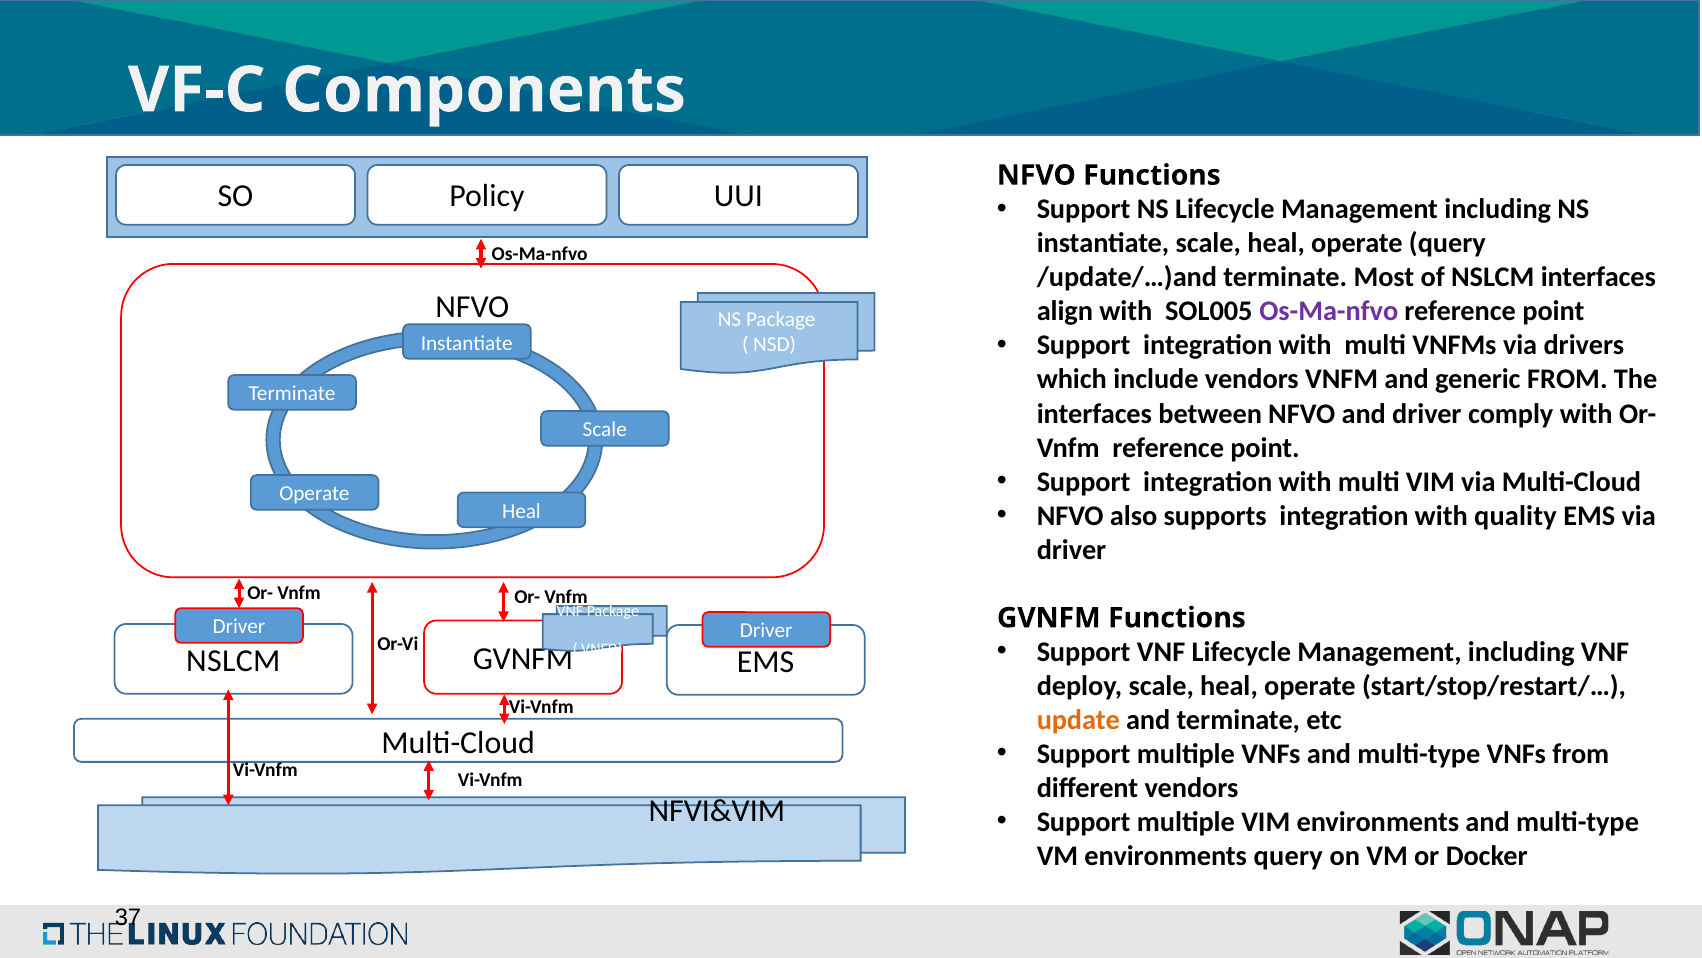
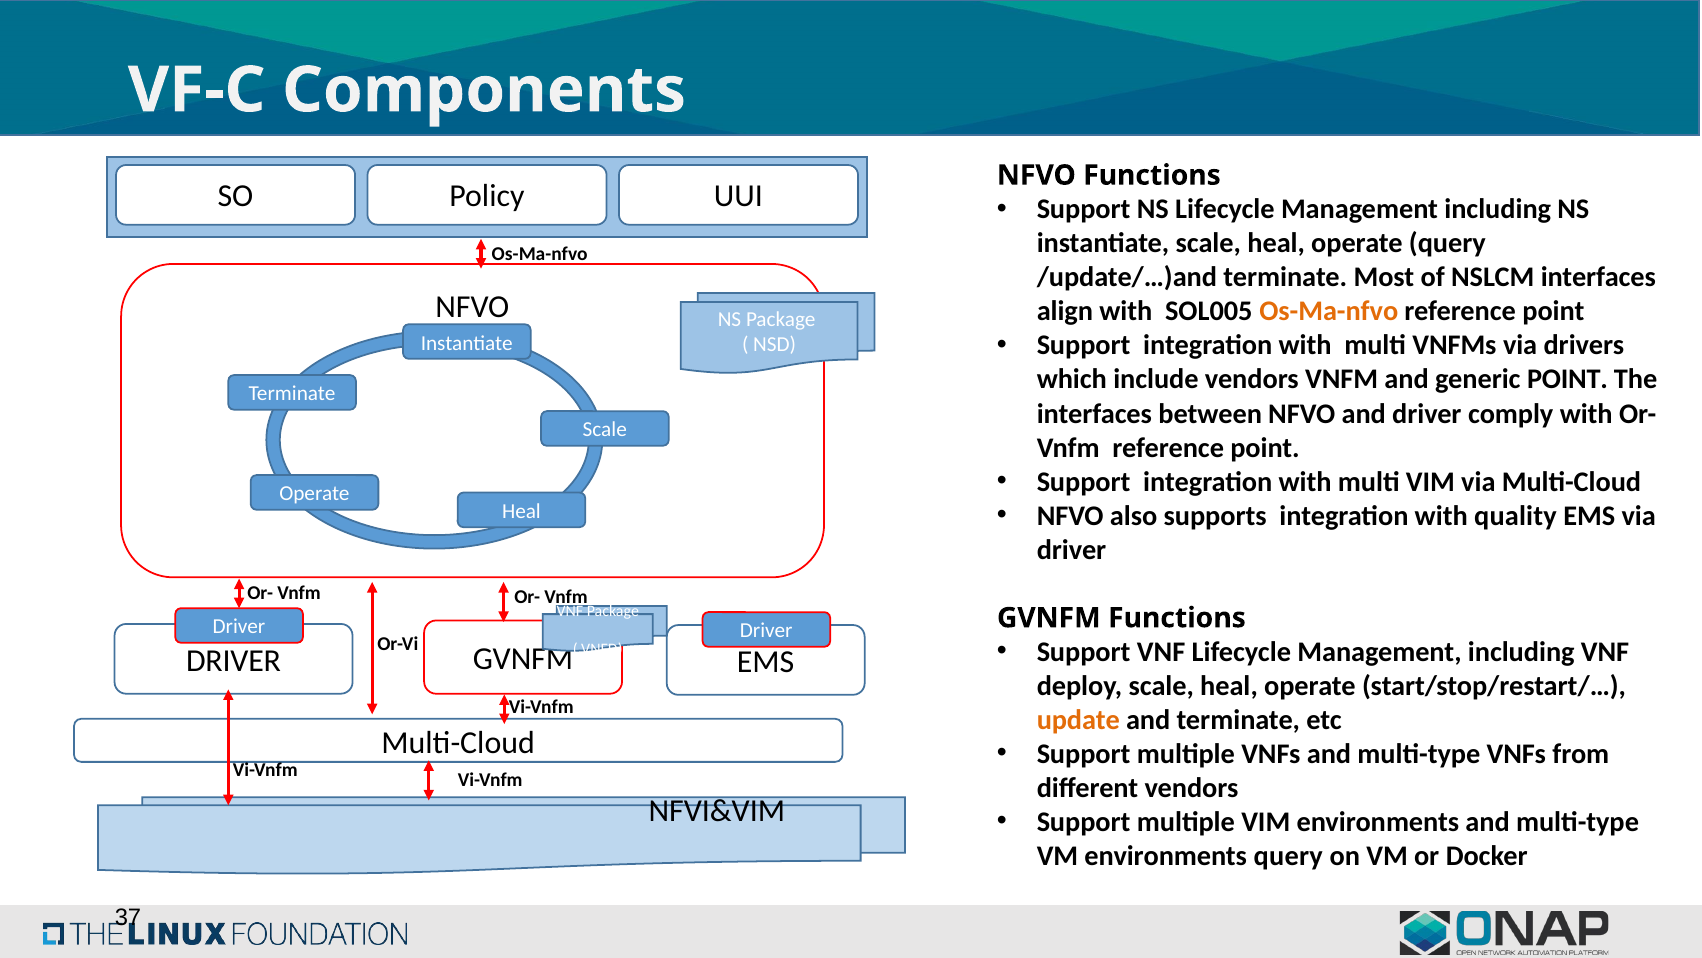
Os-Ma-nfvo colour: purple -> orange (1329, 311)
generic FROM: FROM -> POINT (1567, 379)
NSLCM: NSLCM -> DRIVER (234, 661)
